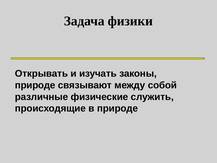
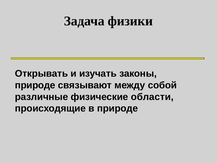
служить: служить -> области (152, 97)
